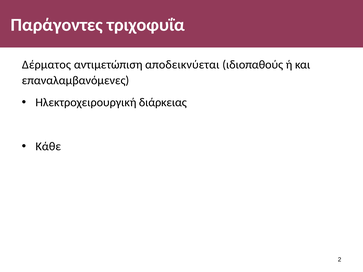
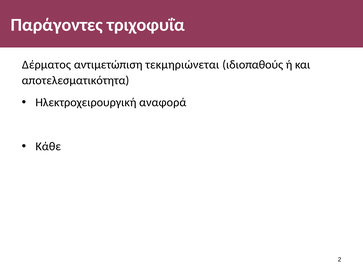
αποδεικνύεται: αποδεικνύεται -> τεκμηριώνεται (182, 65)
επαναλαμβανόμενες: επαναλαμβανόμενες -> αποτελεσματικότητα (75, 81)
διάρκειας: διάρκειας -> αναφορά (163, 103)
